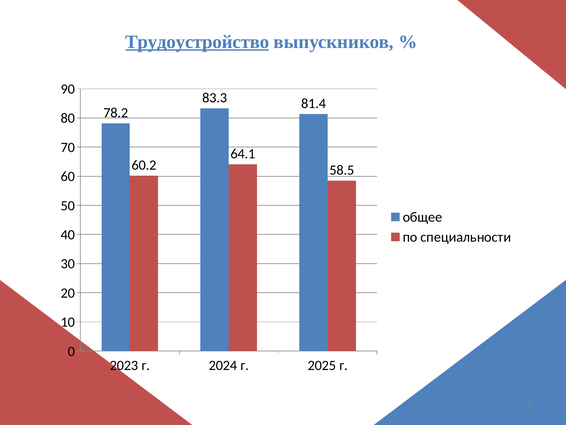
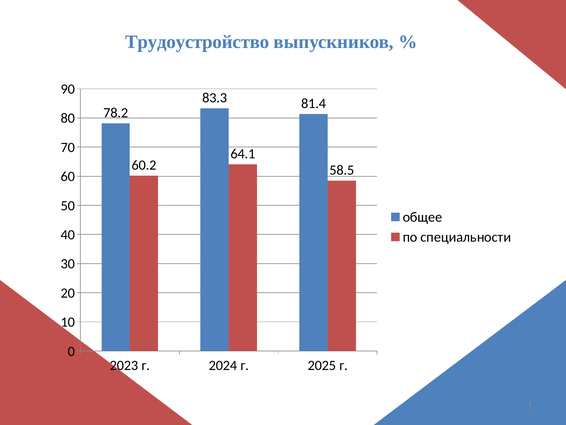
Трудоустройство underline: present -> none (197, 42)
